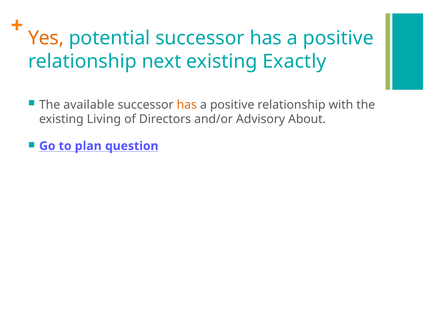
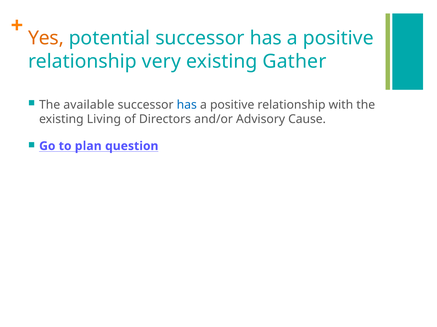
next: next -> very (161, 62)
Exactly: Exactly -> Gather (294, 62)
has colour: orange -> blue (187, 105)
About: About -> Cause (307, 120)
